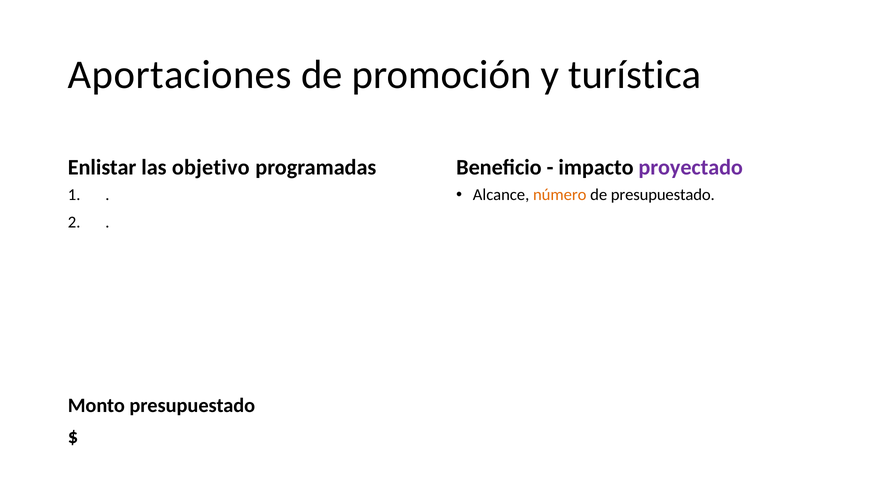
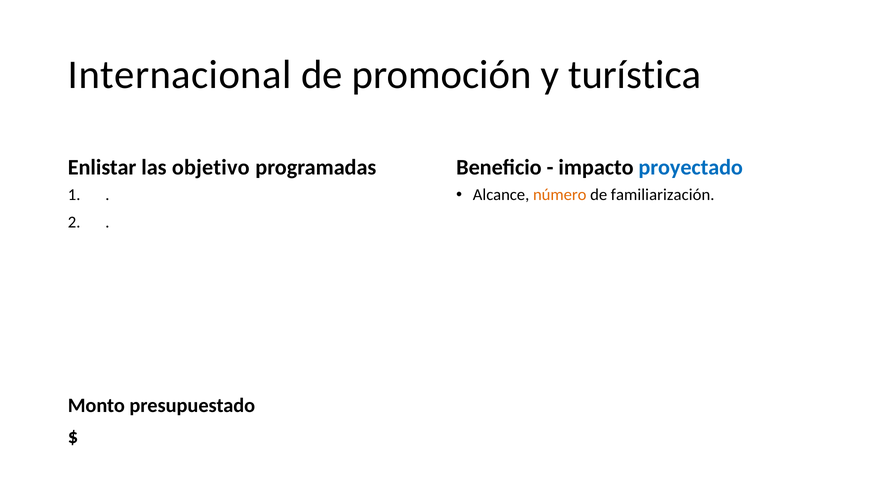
Aportaciones: Aportaciones -> Internacional (180, 75)
proyectado colour: purple -> blue (691, 167)
de presupuestado: presupuestado -> familiarización (663, 195)
